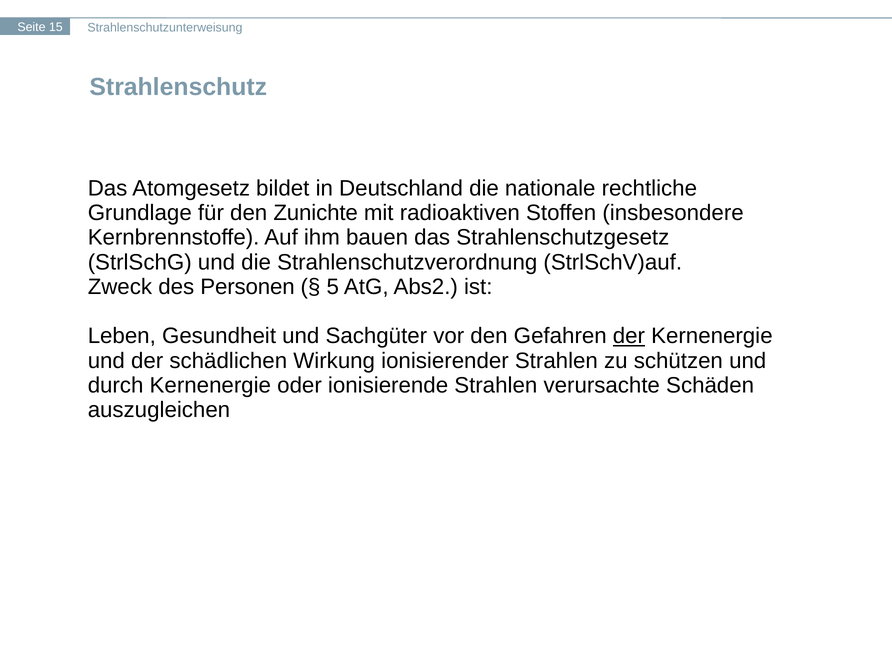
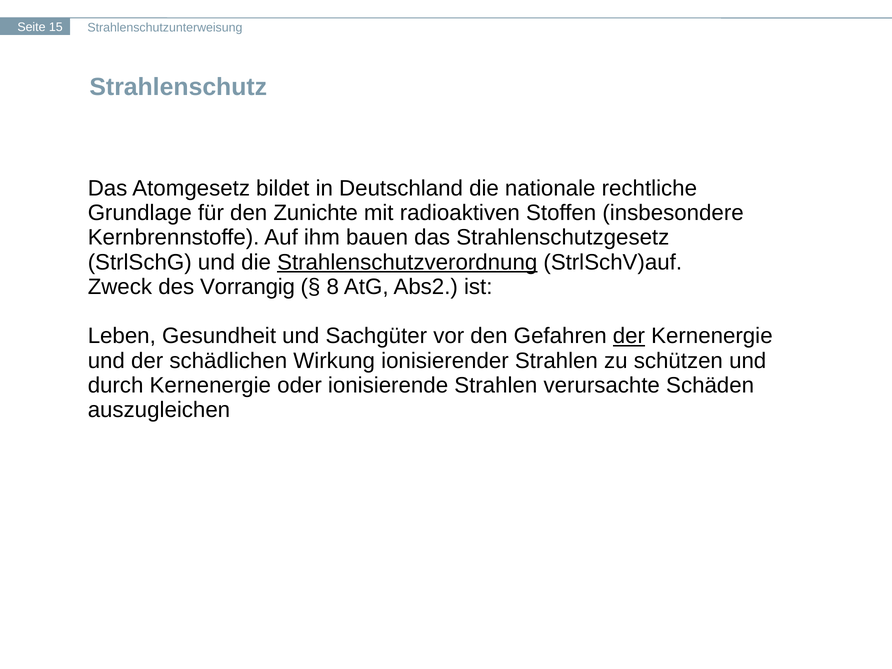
Strahlenschutzverordnung underline: none -> present (407, 262)
Personen: Personen -> Vorrangig (248, 287)
5: 5 -> 8 (333, 287)
